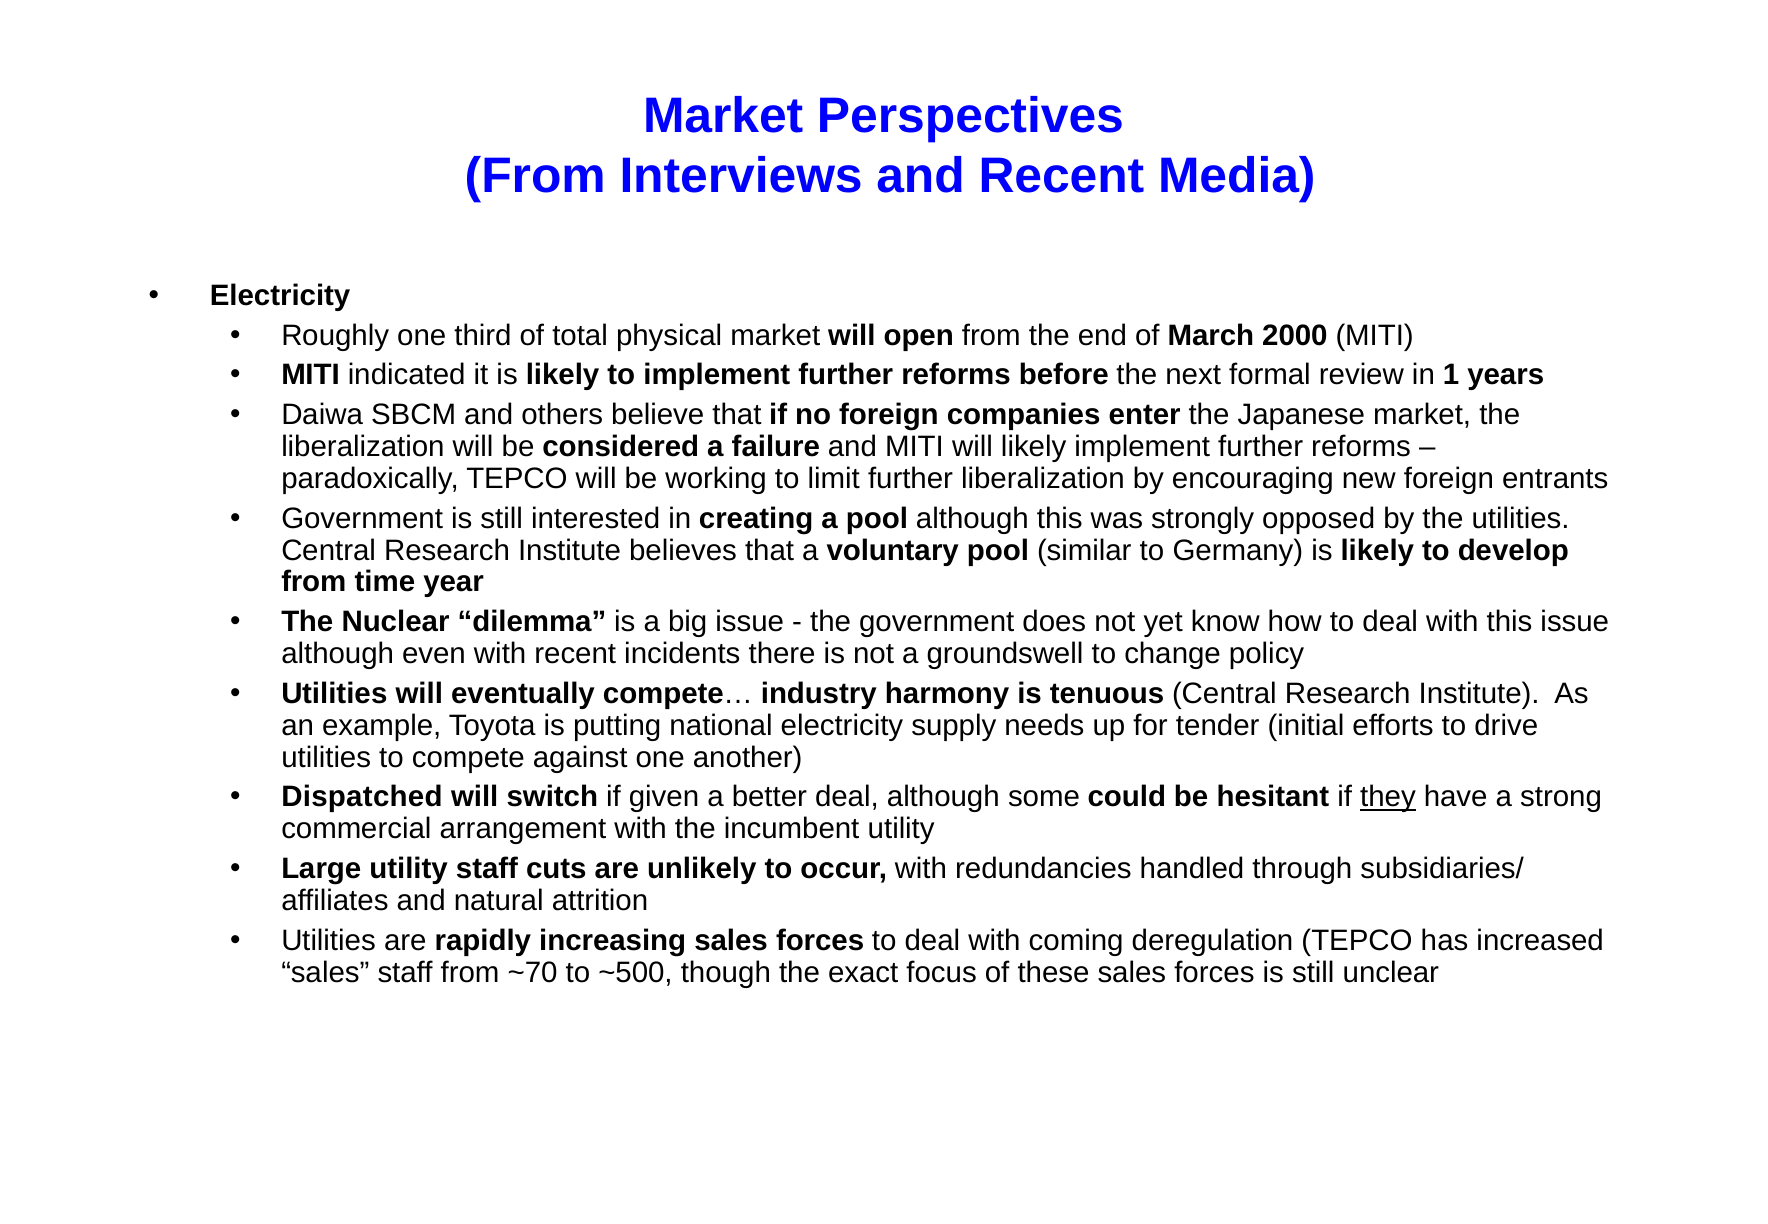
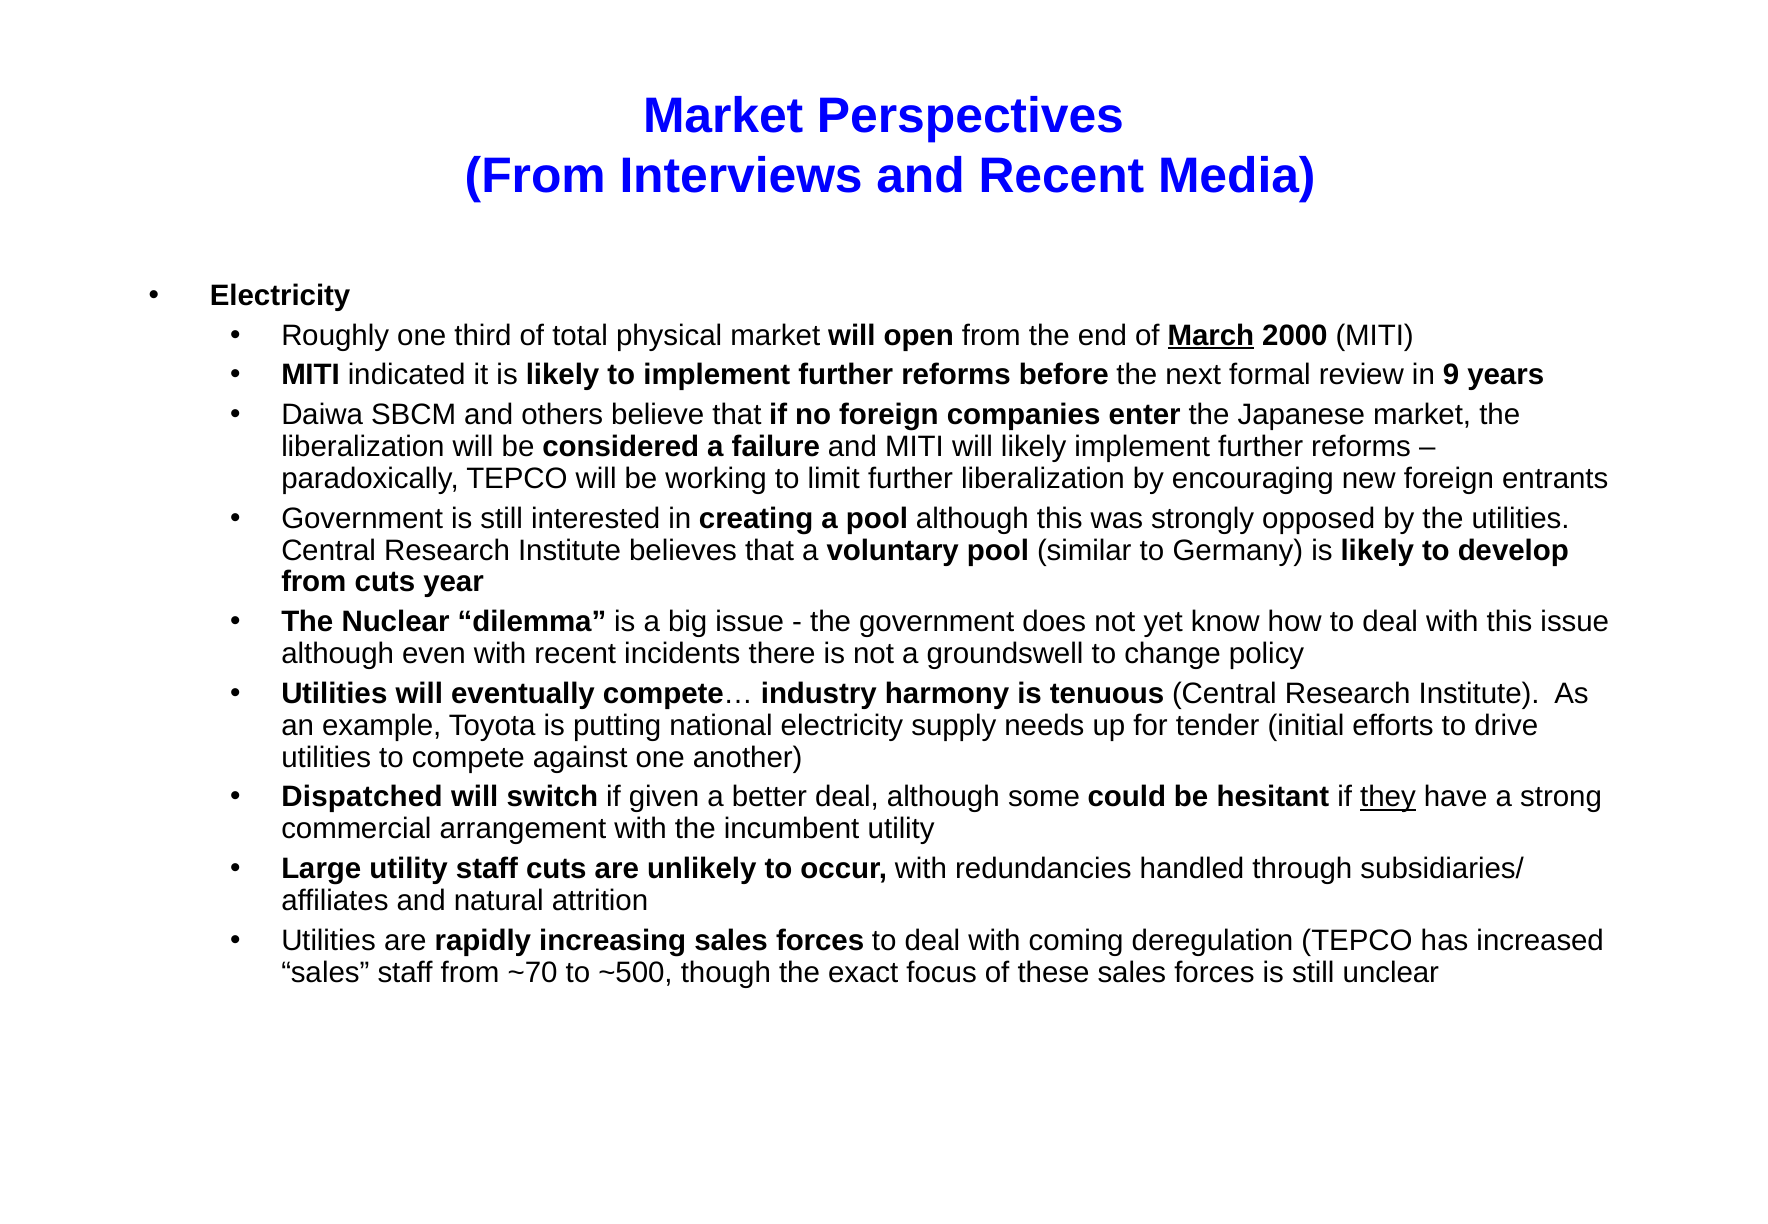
March underline: none -> present (1211, 335)
1: 1 -> 9 (1451, 375)
from time: time -> cuts (385, 582)
